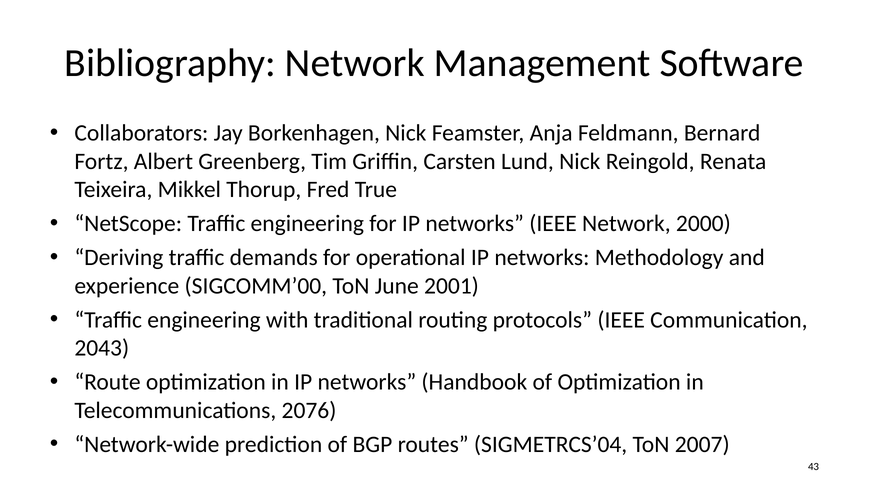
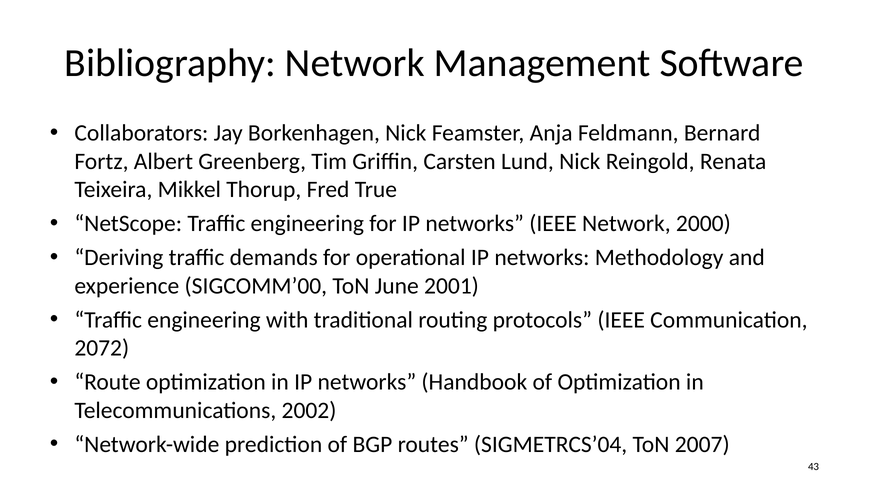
2043: 2043 -> 2072 (102, 348)
2076: 2076 -> 2002 (309, 410)
